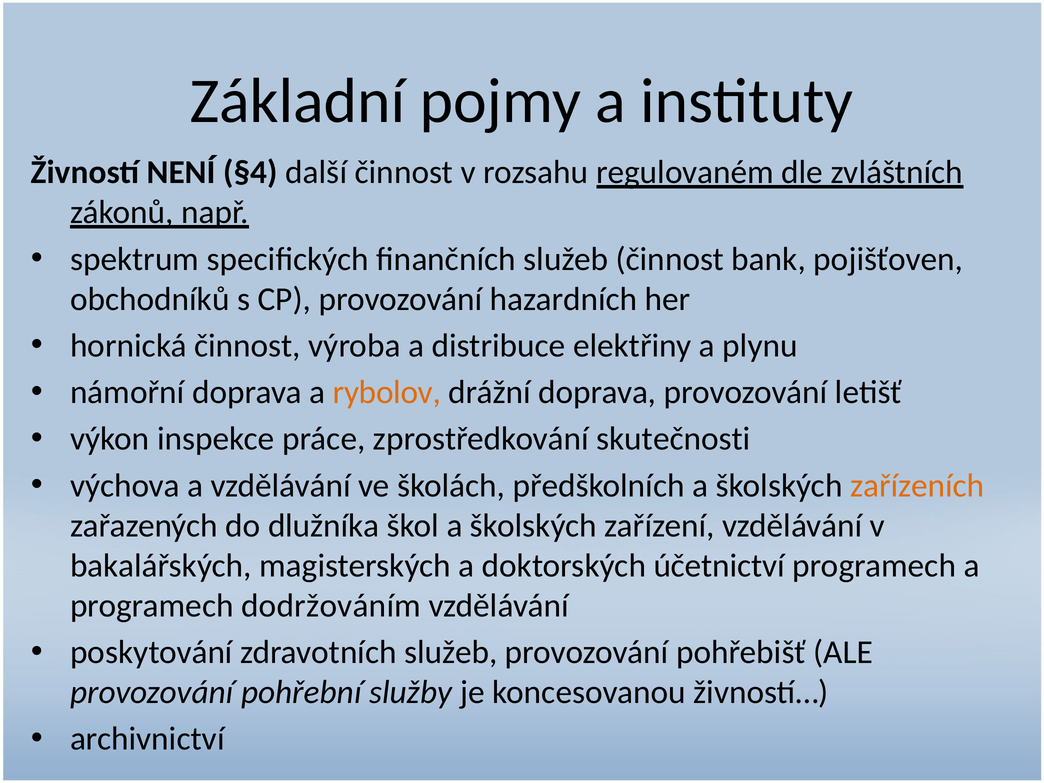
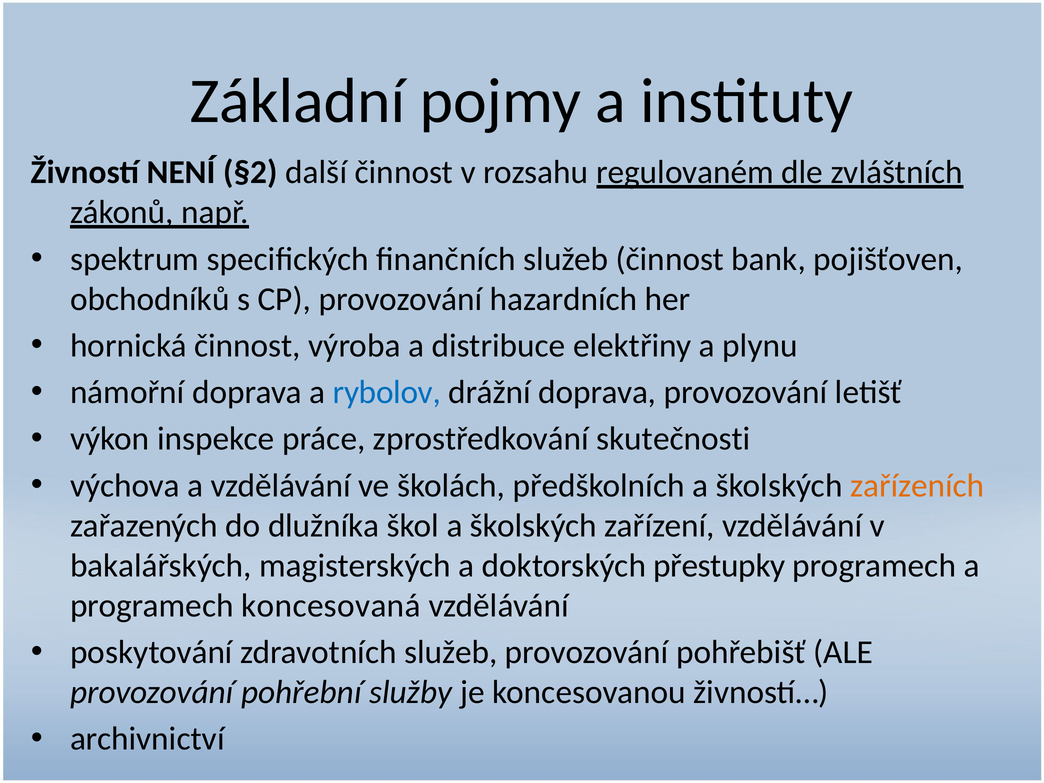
§4: §4 -> §2 (250, 172)
rybolov colour: orange -> blue (387, 392)
účetnictví: účetnictví -> přestupky (719, 566)
dodržováním: dodržováním -> koncesovaná (331, 606)
